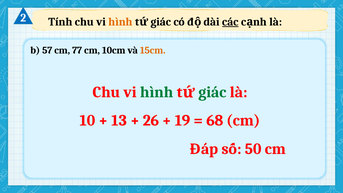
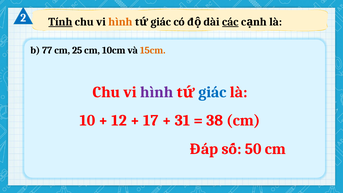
Tính underline: none -> present (60, 22)
57: 57 -> 77 (47, 50)
77: 77 -> 25 (77, 50)
hình colour: green -> purple (157, 92)
giác colour: green -> blue (212, 92)
13: 13 -> 12 (119, 121)
26: 26 -> 17 (151, 121)
19: 19 -> 31 (182, 121)
68: 68 -> 38 (215, 121)
